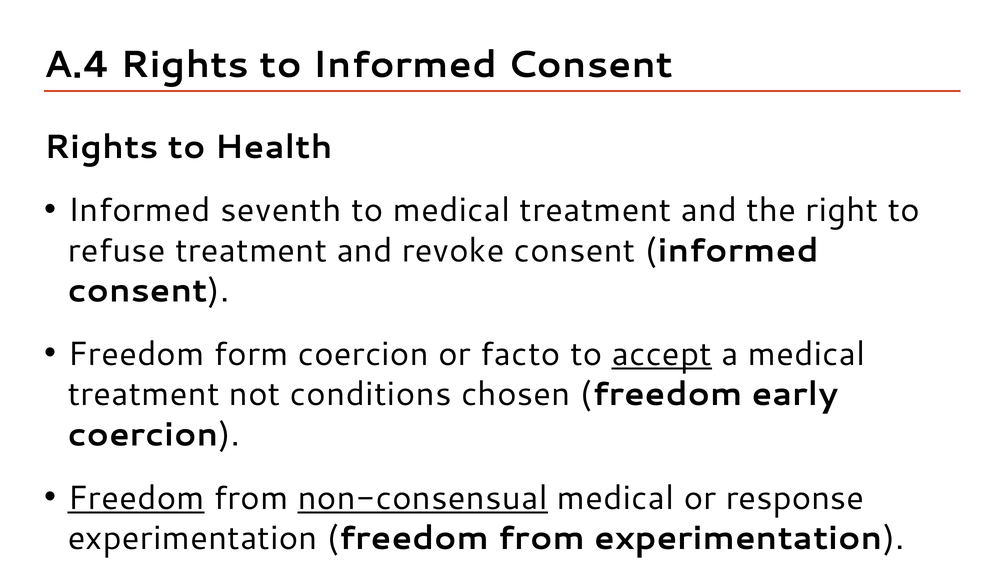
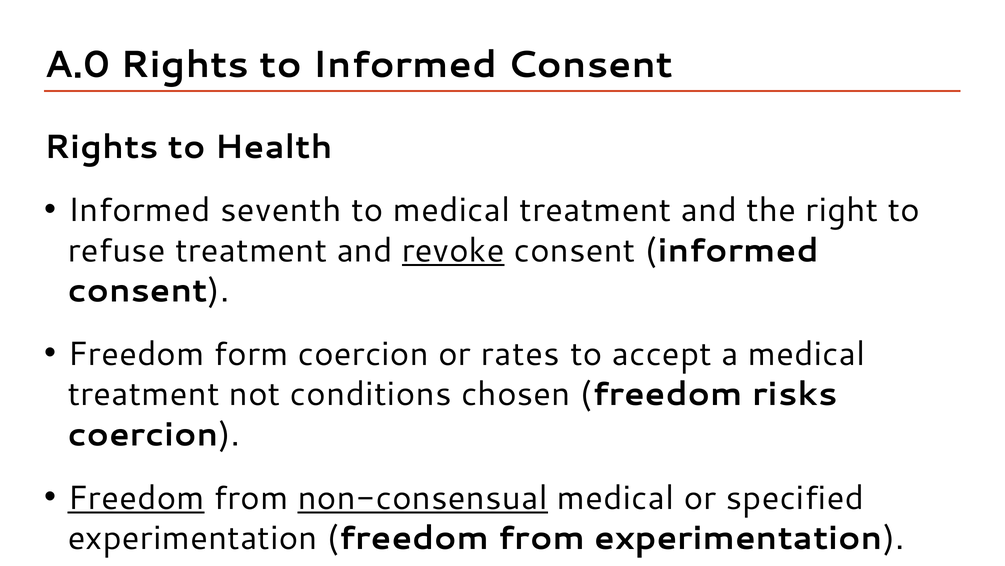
A.4: A.4 -> A.0 (77, 65)
revoke underline: none -> present (453, 250)
facto: facto -> rates (520, 354)
accept underline: present -> none (662, 354)
early: early -> risks (795, 394)
response: response -> specified (795, 497)
